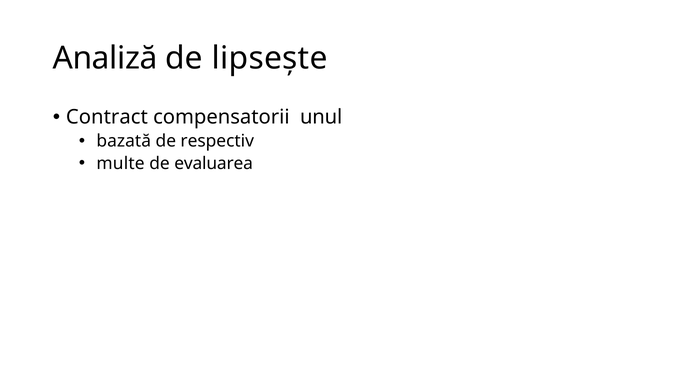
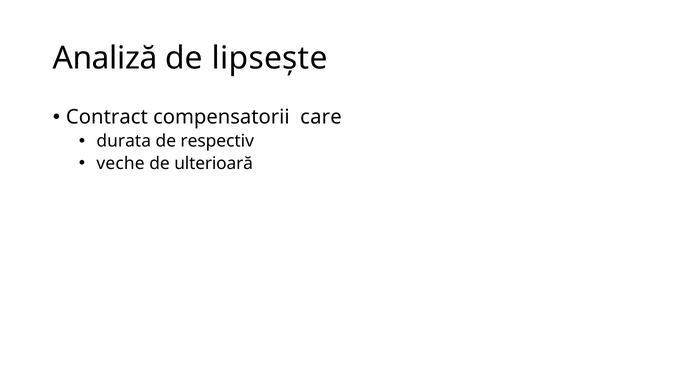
unul: unul -> care (321, 117)
bazată: bazată -> durata (124, 141)
multe: multe -> veche (121, 164)
evaluarea: evaluarea -> ulterioară (214, 164)
